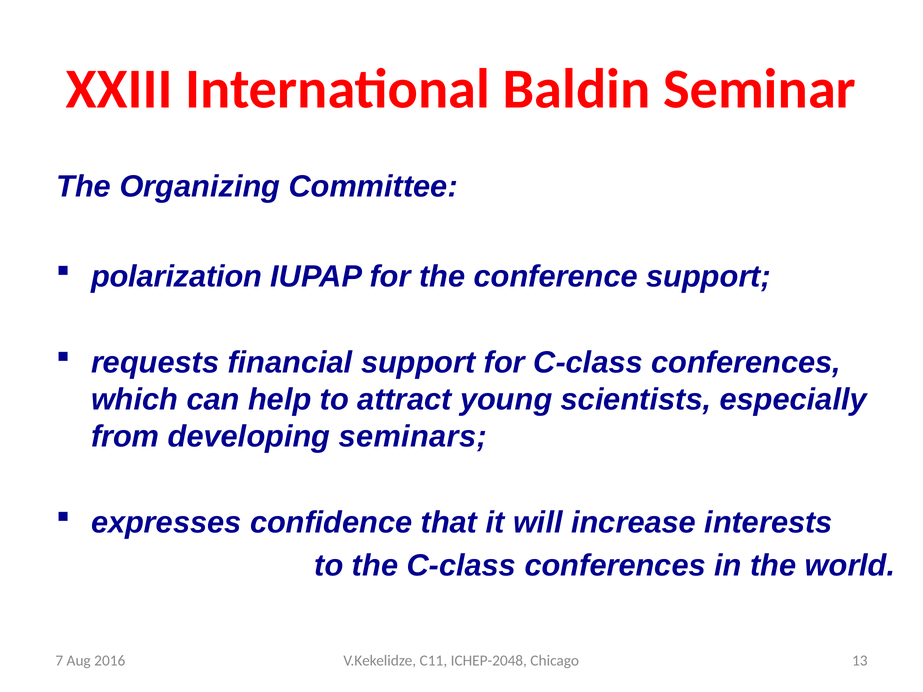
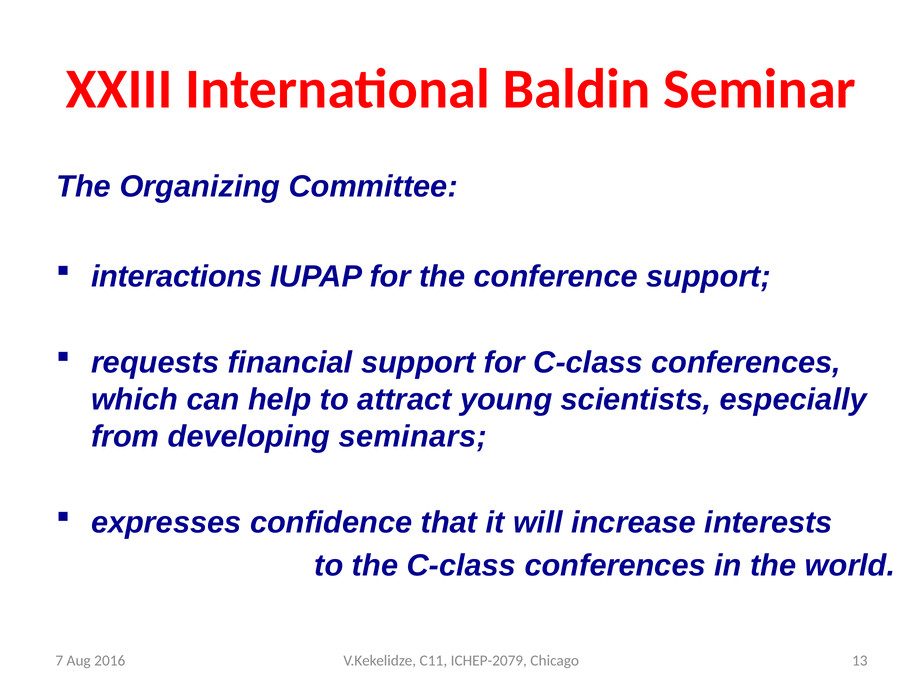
polarization: polarization -> interactions (177, 277)
ICHEP-2048: ICHEP-2048 -> ICHEP-2079 (489, 661)
